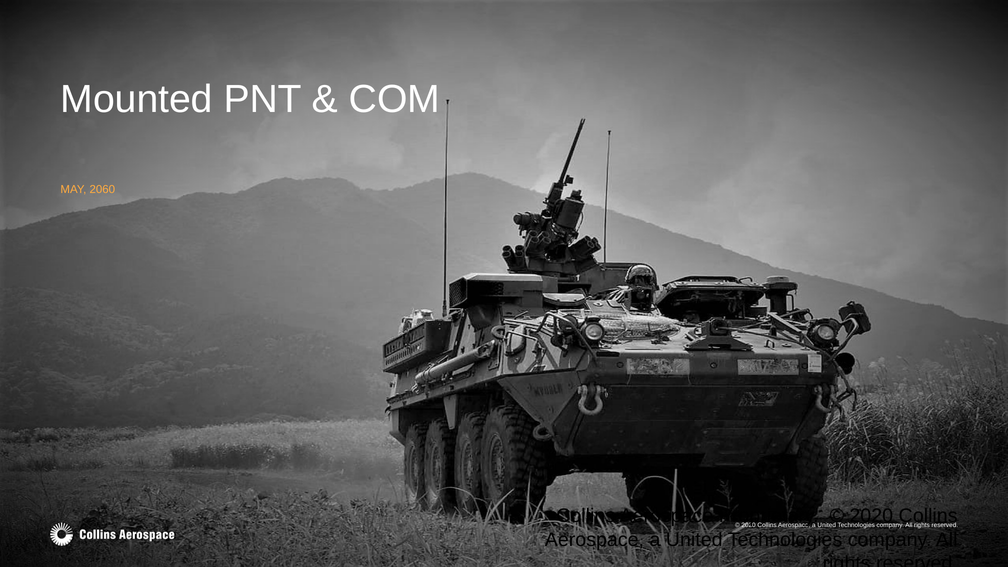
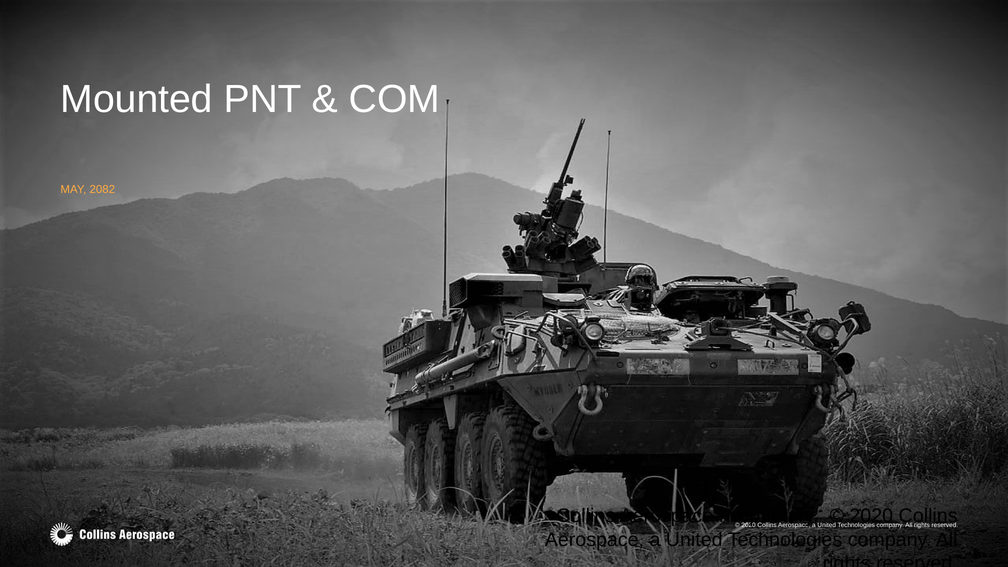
2060: 2060 -> 2082 (102, 189)
